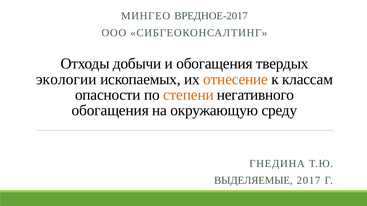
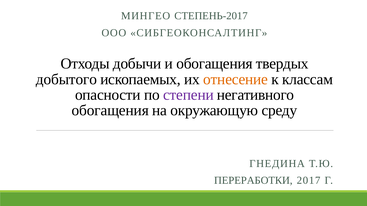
ВРЕДНОЕ-2017: ВРЕДНОЕ-2017 -> СТЕПЕНЬ-2017 (211, 16)
экологии: экологии -> добытого (66, 79)
степени colour: orange -> purple (188, 95)
ВЫДЕЛЯЕМЫЕ: ВЫДЕЛЯЕМЫЕ -> ПЕРЕРАБОТКИ (253, 181)
